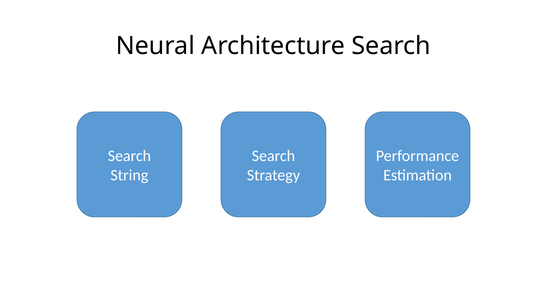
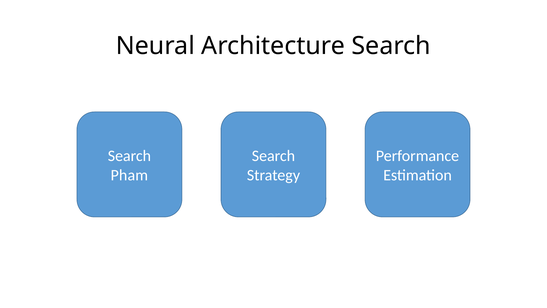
String: String -> Pham (129, 175)
